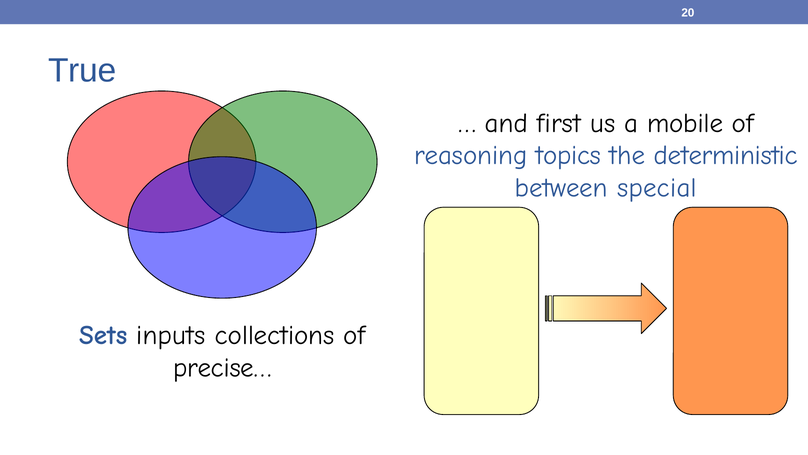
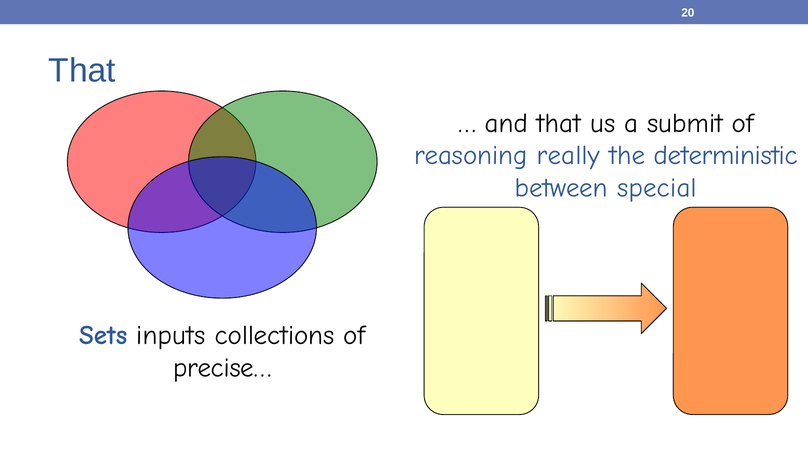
True: True -> That (82, 70)
and first: first -> that (559, 123)
mobile: mobile -> submit (685, 123)
topics: topics -> really (568, 155)
